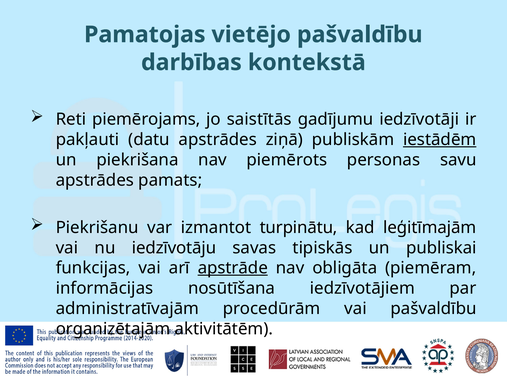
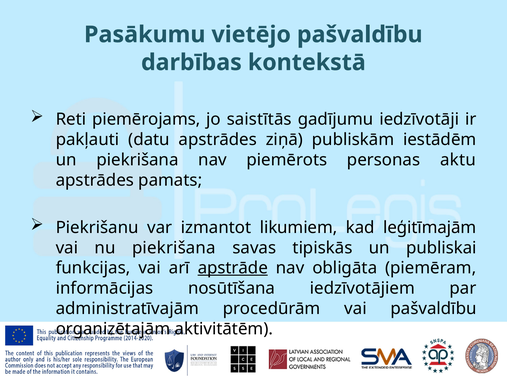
Pamatojas: Pamatojas -> Pasākumu (145, 35)
iestādēm underline: present -> none (440, 140)
savu: savu -> aktu (458, 160)
turpinātu: turpinātu -> likumiem (299, 228)
nu iedzīvotāju: iedzīvotāju -> piekrišana (174, 248)
